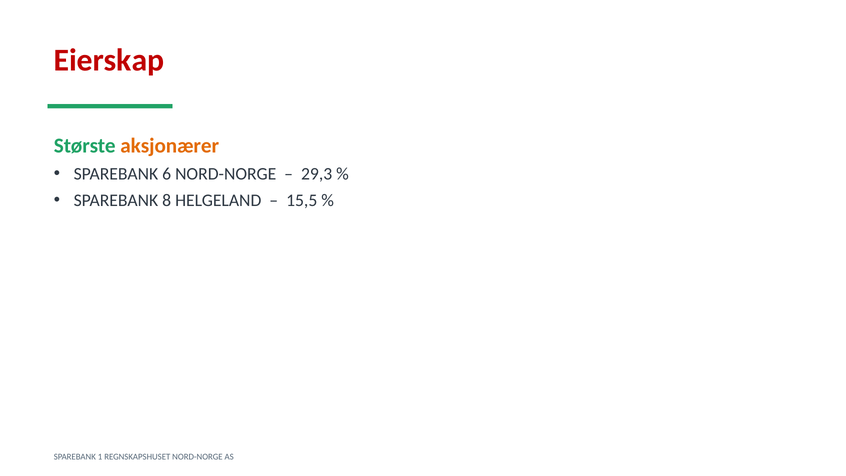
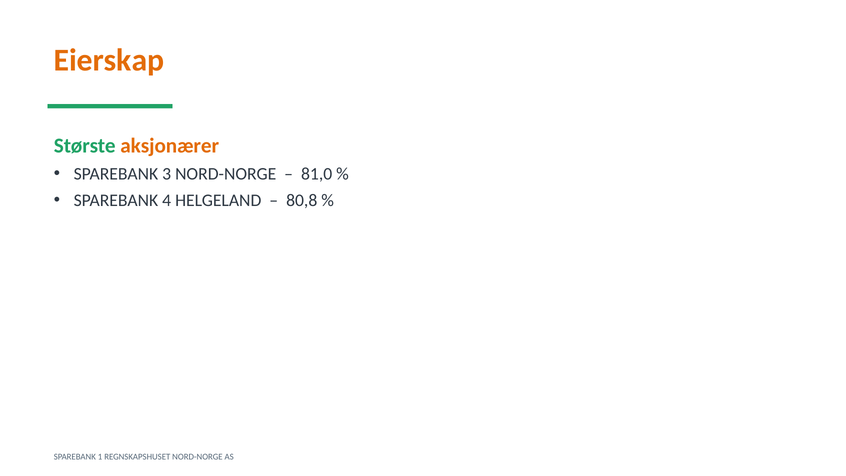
Eierskap colour: red -> orange (109, 60)
6: 6 -> 3 (167, 174)
29,3: 29,3 -> 81,0 (317, 174)
8: 8 -> 4 (167, 200)
15,5: 15,5 -> 80,8 (302, 200)
